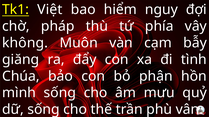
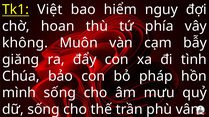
pháp: pháp -> hoan (58, 26)
phận: phận -> pháp (156, 76)
